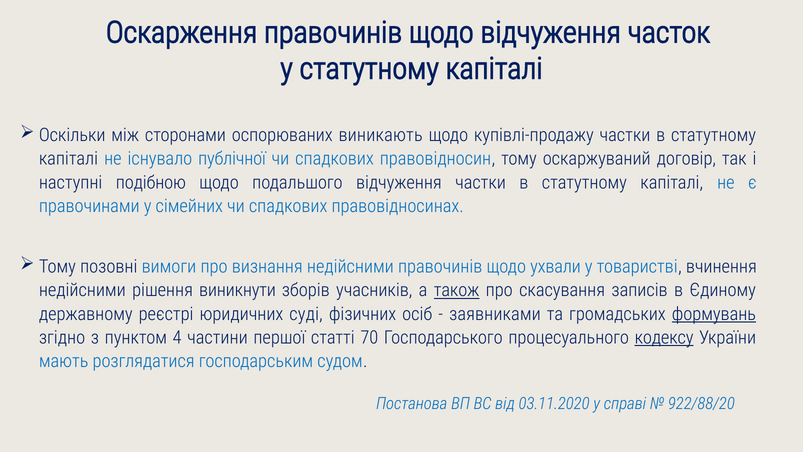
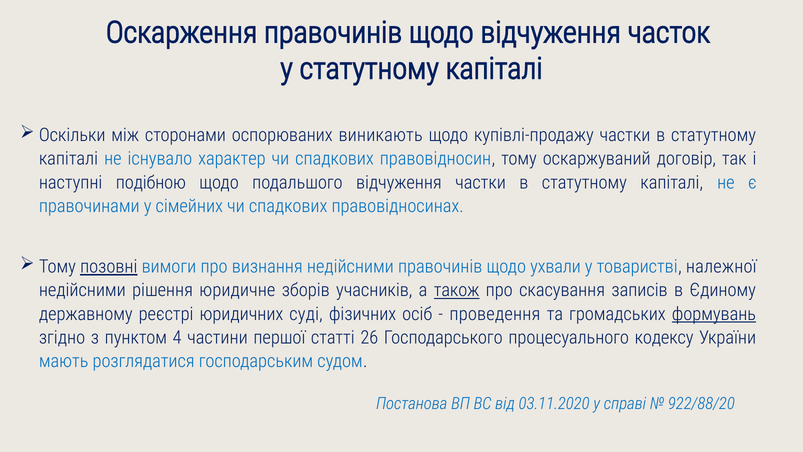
публічної: публічної -> характер (232, 159)
позовні underline: none -> present (109, 267)
вчинення: вчинення -> належної (721, 267)
виникнути: виникнути -> юридичне (237, 290)
заявниками: заявниками -> проведення (495, 314)
70: 70 -> 26 (369, 337)
кодексу underline: present -> none (664, 337)
